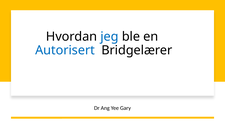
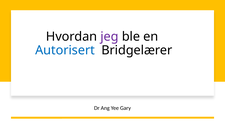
jeg colour: blue -> purple (109, 36)
